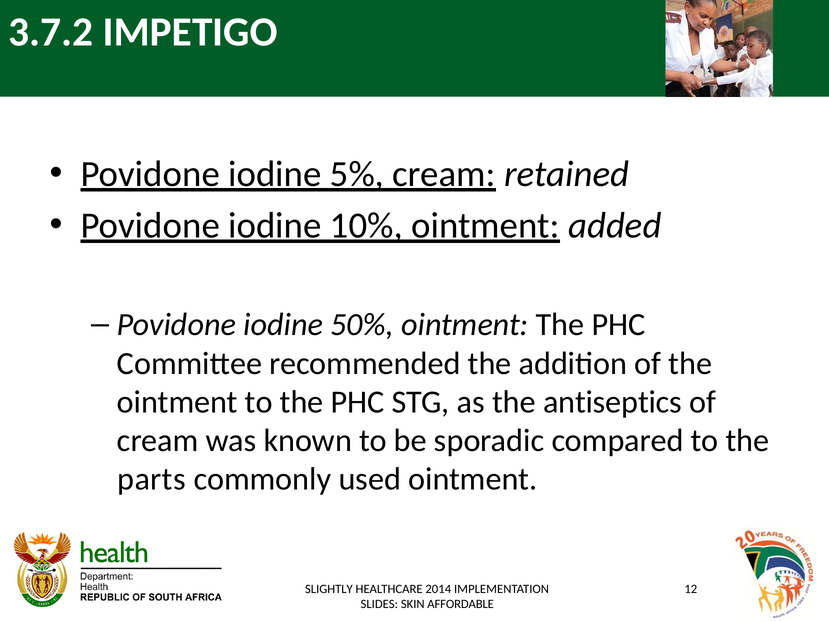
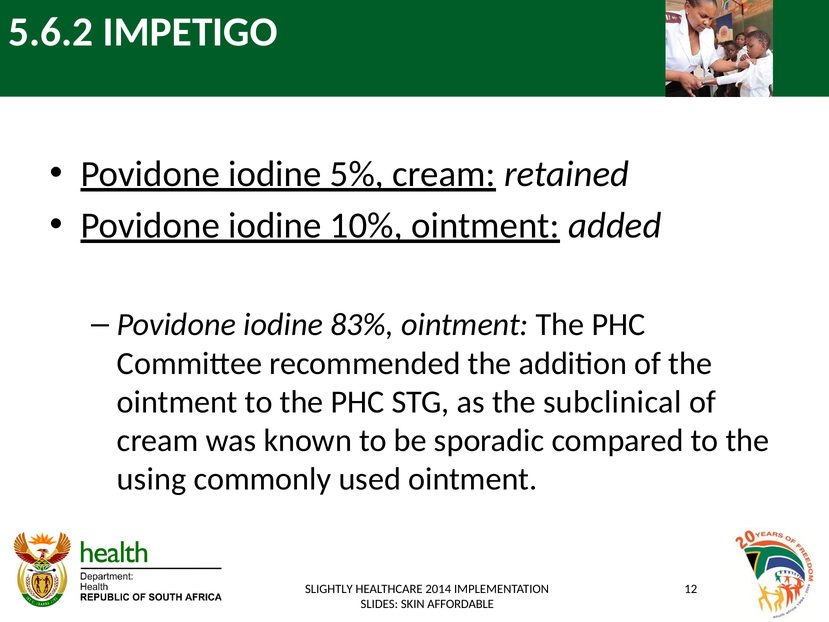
3.7.2: 3.7.2 -> 5.6.2 (51, 32)
50%: 50% -> 83% (362, 325)
antiseptics: antiseptics -> subclinical (612, 402)
parts: parts -> using (152, 479)
